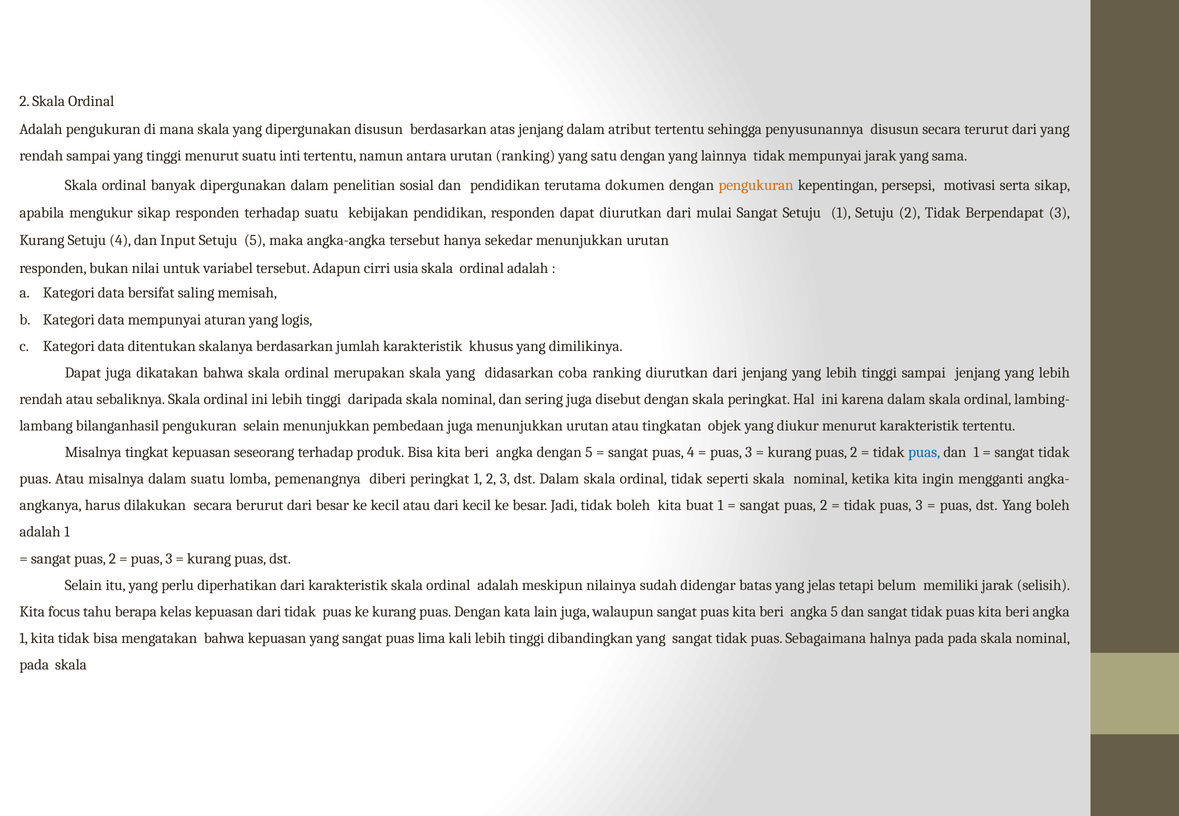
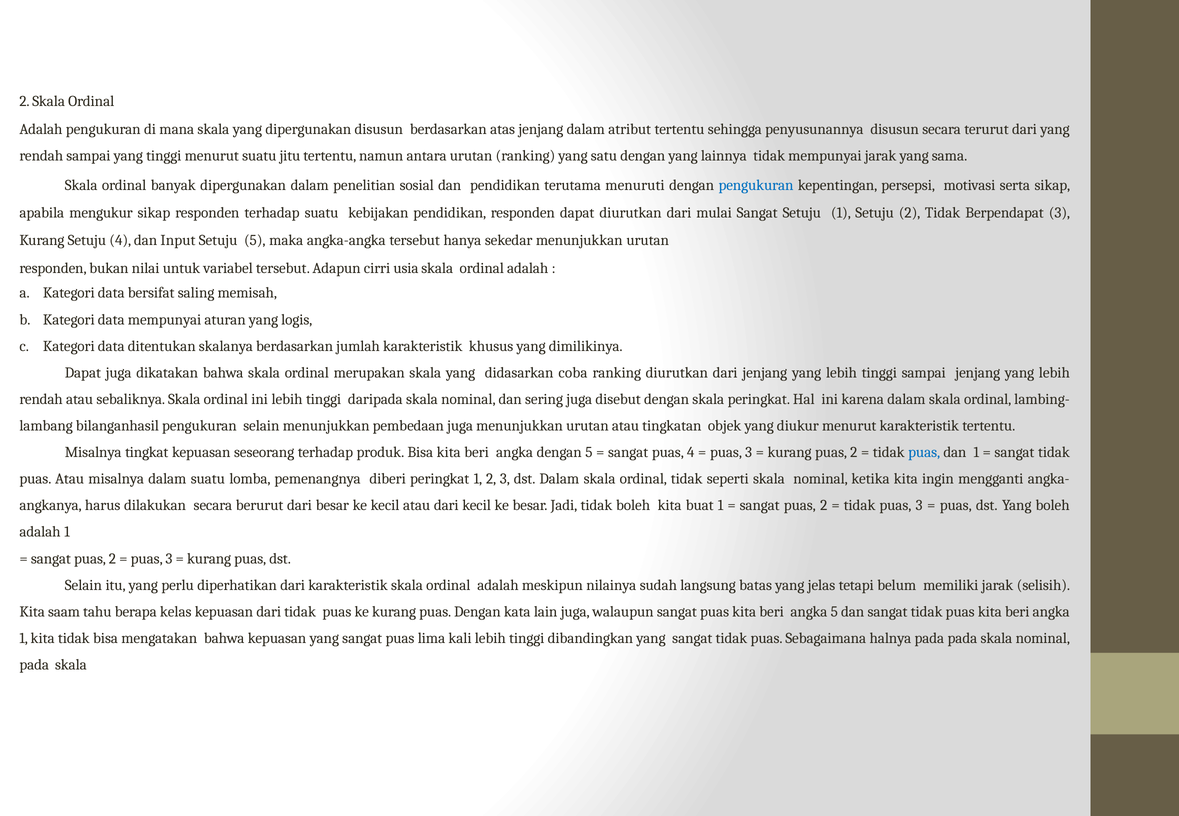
inti: inti -> jitu (290, 156)
dokumen: dokumen -> menuruti (635, 186)
pengukuran colour: orange -> blue (756, 186)
didengar: didengar -> langsung (708, 585)
focus: focus -> saam (64, 612)
